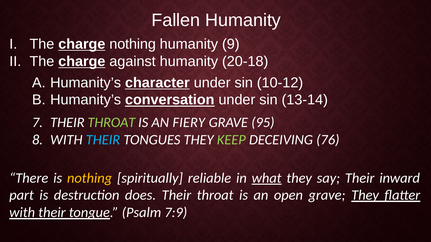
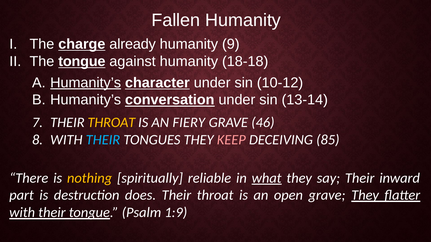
charge nothing: nothing -> already (133, 44)
charge: charge -> tongue (82, 61)
20-18: 20-18 -> 18-18 (245, 61)
Humanity’s underline: none -> present (86, 83)
THROAT colour: light green -> yellow (111, 123)
95: 95 -> 46 (263, 123)
KEEP colour: light green -> pink (231, 140)
76: 76 -> 85 (328, 140)
7:9: 7:9 -> 1:9 (176, 213)
